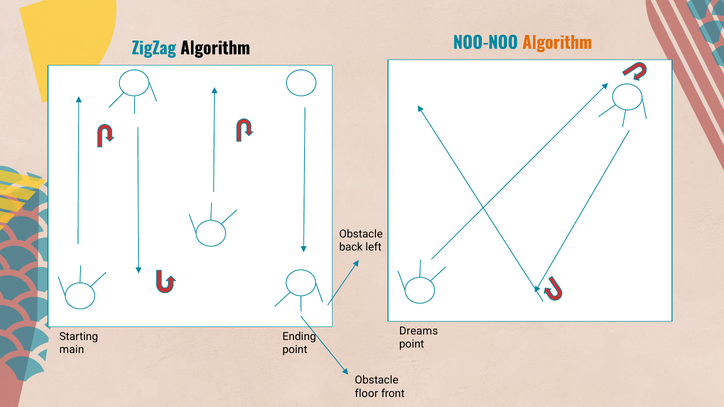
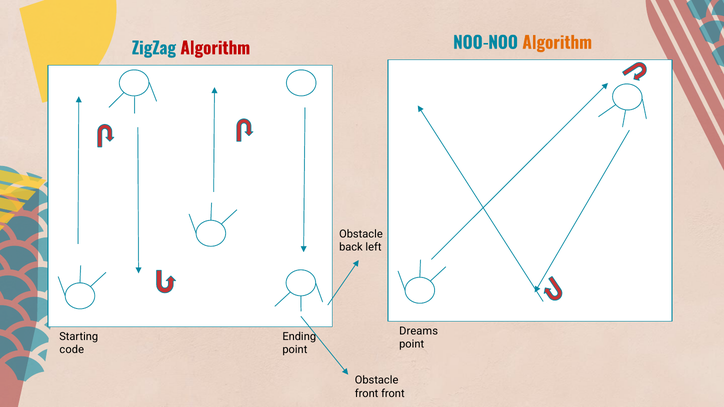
Algorithm colour: black -> red (215, 49)
main: main -> code (72, 350)
floor: floor -> front (367, 394)
